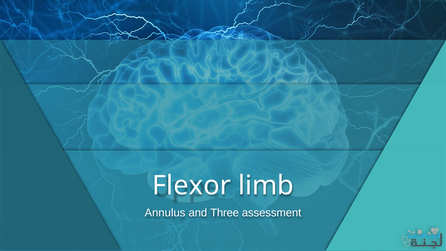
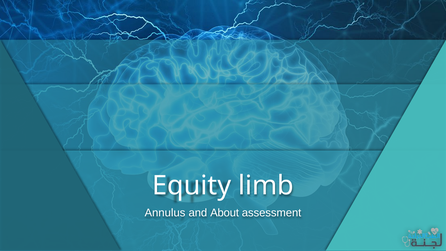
Flexor: Flexor -> Equity (192, 186)
Three: Three -> About (225, 213)
